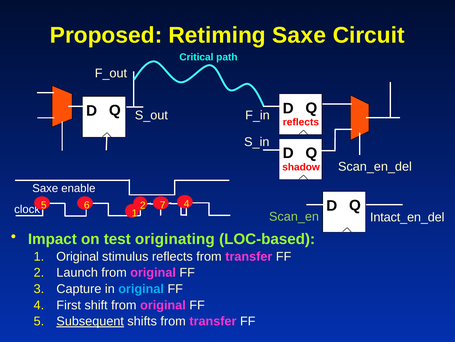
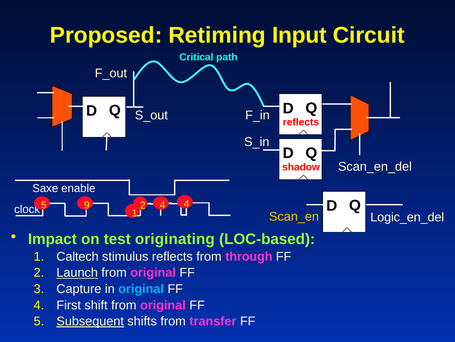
Retiming Saxe: Saxe -> Input (299, 35)
2 7: 7 -> 4 (163, 205)
6: 6 -> 9 (87, 205)
Scan_en colour: light green -> yellow (294, 216)
Intact_en_del: Intact_en_del -> Logic_en_del (407, 217)
1 Original: Original -> Caltech (78, 256)
reflects from transfer: transfer -> through (249, 256)
Launch underline: none -> present (77, 272)
